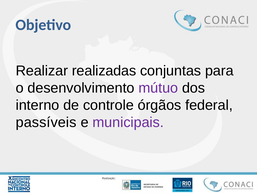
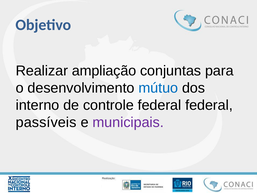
realizadas: realizadas -> ampliação (104, 71)
mútuo colour: purple -> blue (158, 88)
controle órgãos: órgãos -> federal (159, 105)
